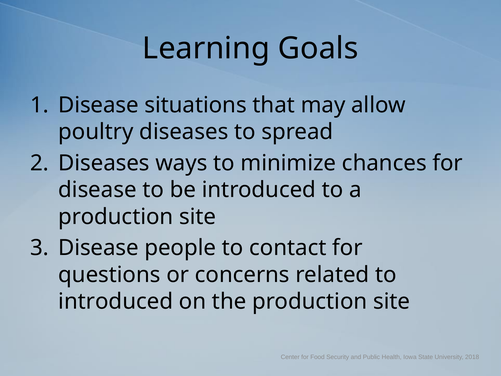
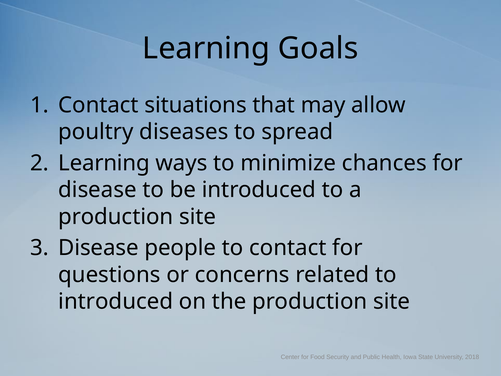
Disease: Disease -> Contact (98, 105)
Diseases: Diseases -> Learning (104, 163)
